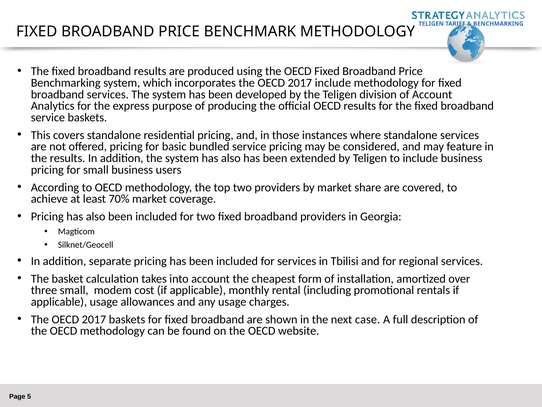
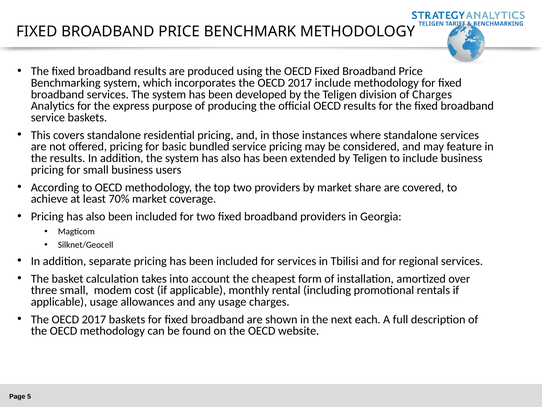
of Account: Account -> Charges (432, 94)
case: case -> each (368, 319)
